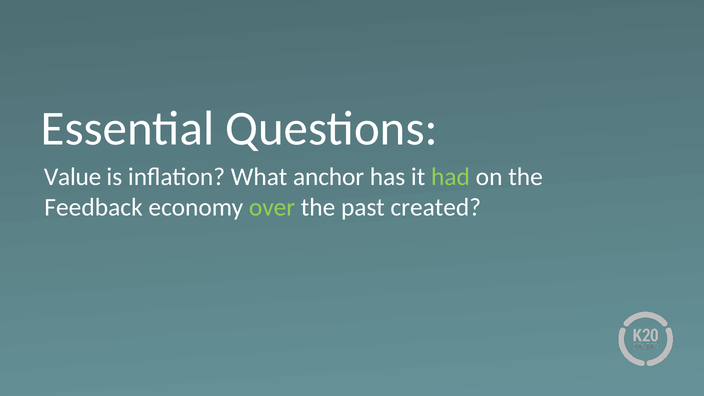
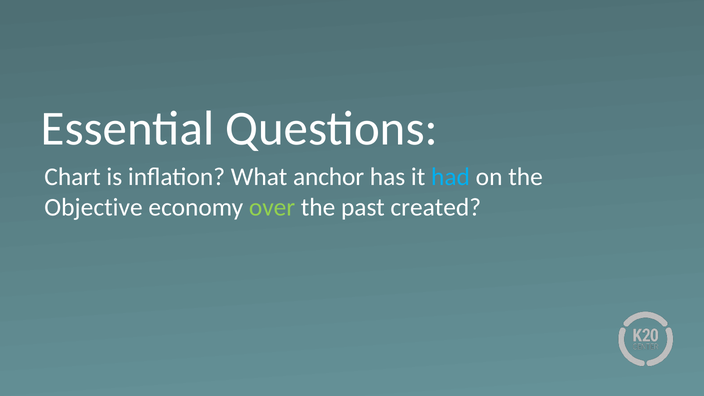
Value: Value -> Chart (73, 177)
had colour: light green -> light blue (451, 177)
Feedback: Feedback -> Objective (94, 207)
